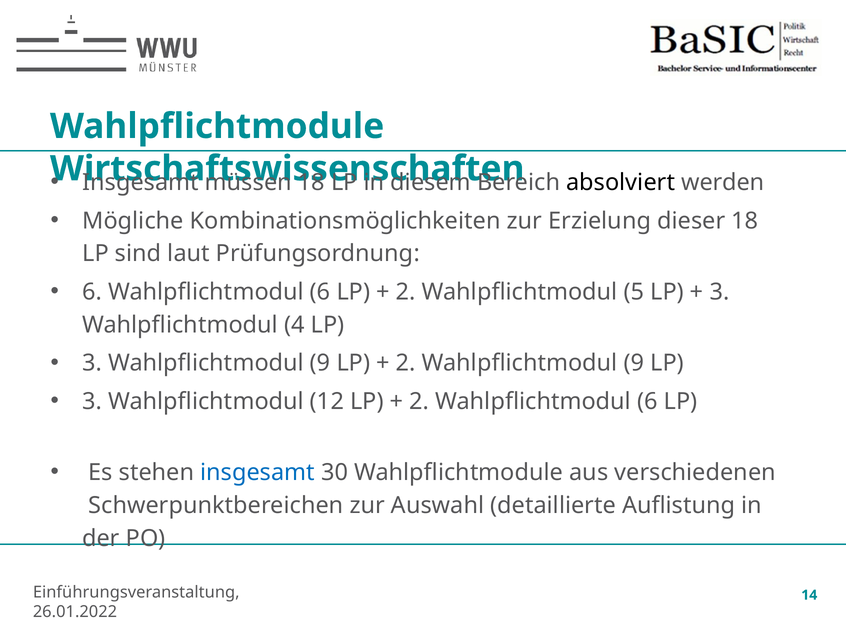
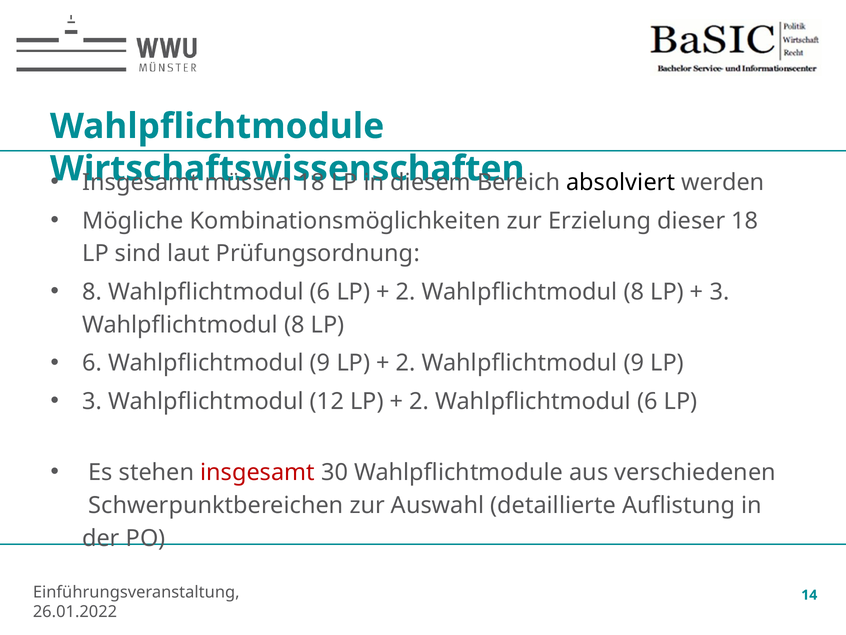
6: 6 -> 8 (92, 292)
2 Wahlpflichtmodul 5: 5 -> 8 (634, 292)
4: 4 -> 8 (294, 325)
3: 3 -> 6 (92, 363)
insgesamt colour: blue -> red (258, 472)
